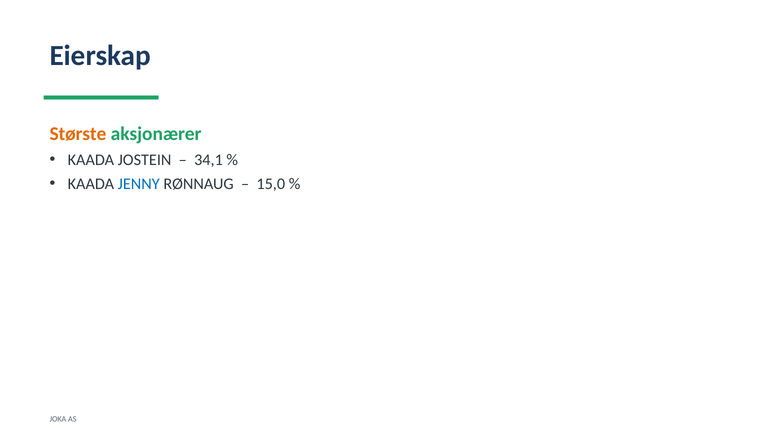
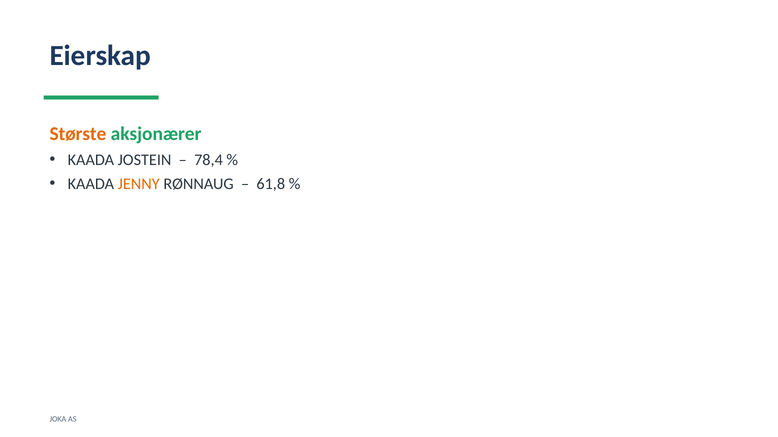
34,1: 34,1 -> 78,4 (208, 160)
JENNY colour: blue -> orange (139, 184)
15,0: 15,0 -> 61,8 (271, 184)
